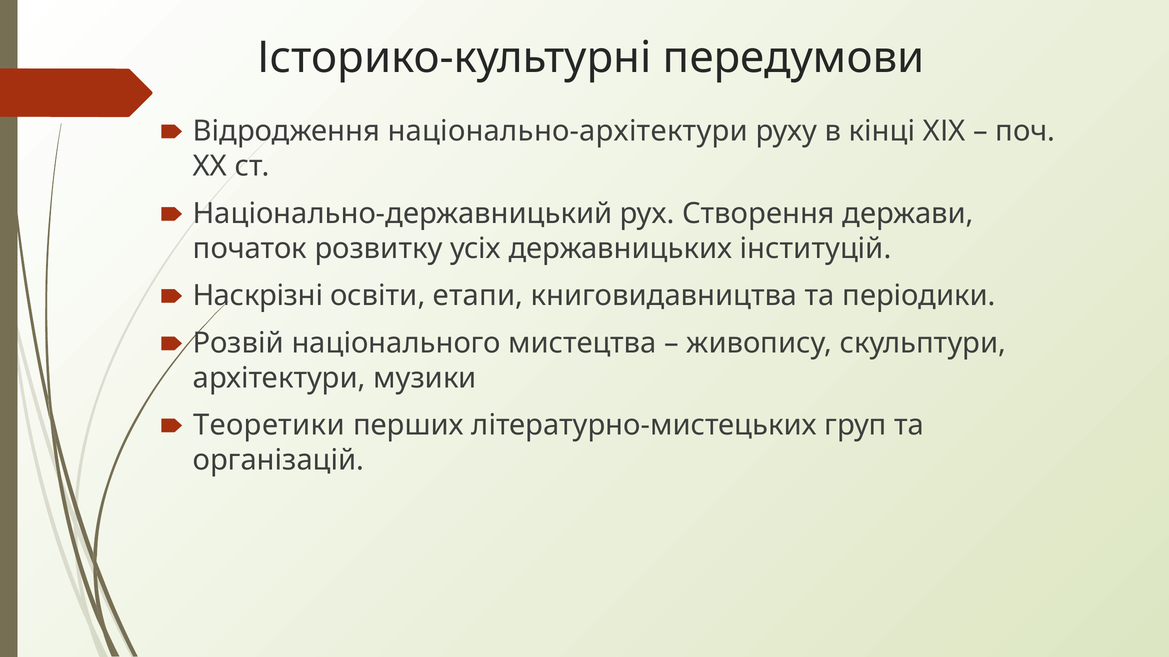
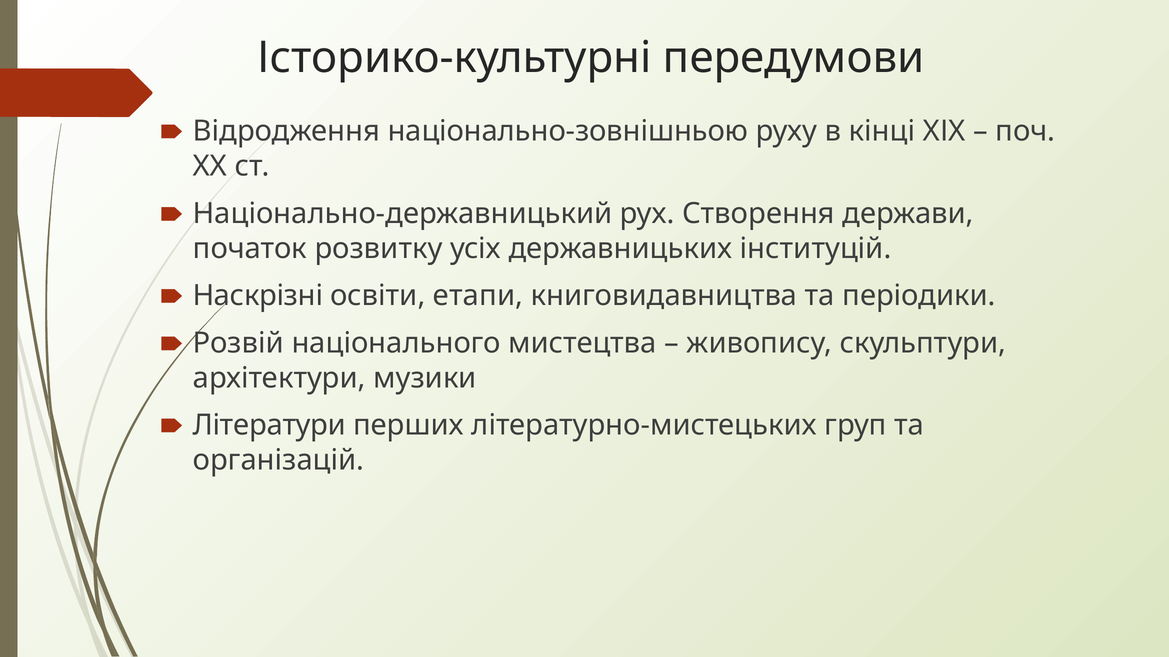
національно-архітектури: національно-архітектури -> національно-зовнішньою (568, 131)
Теоретики: Теоретики -> Літератури (269, 426)
